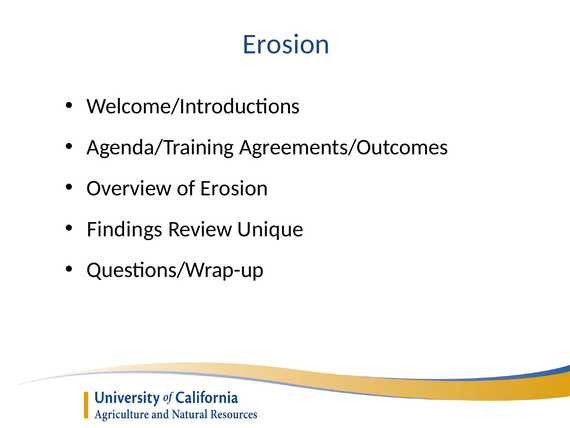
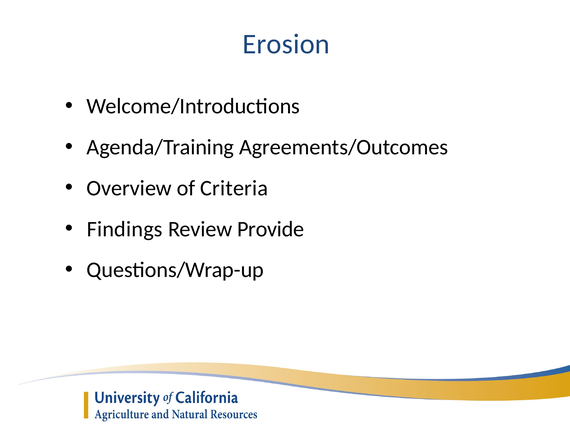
of Erosion: Erosion -> Criteria (234, 188)
Unique: Unique -> Provide (271, 229)
